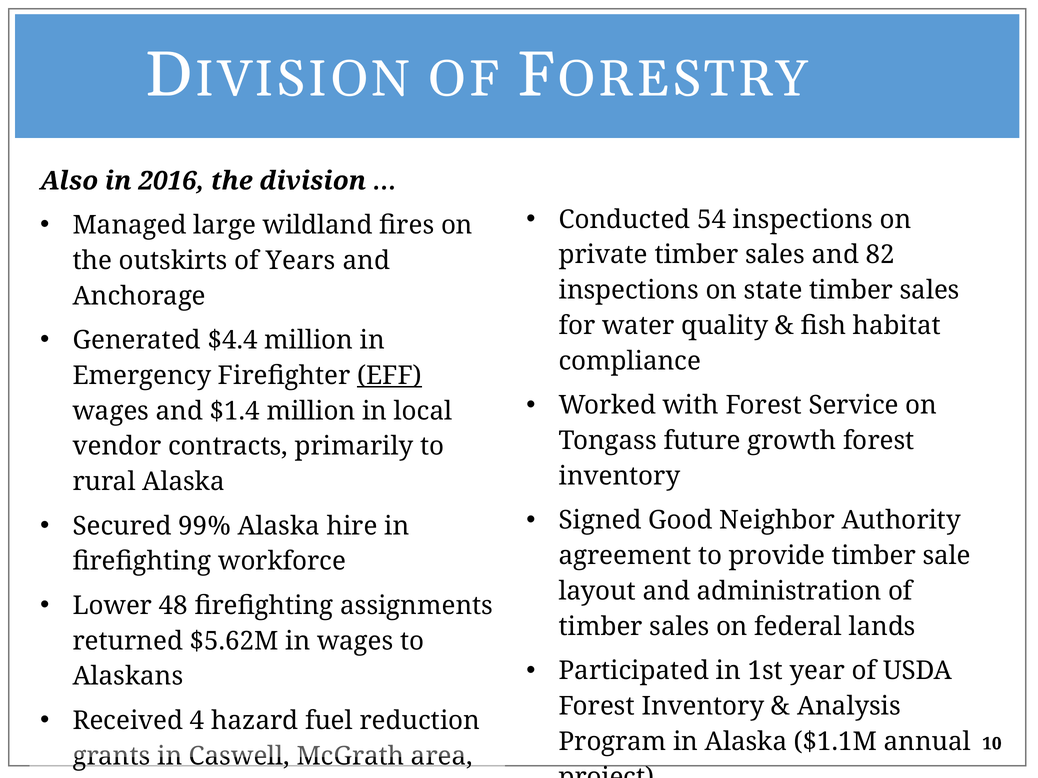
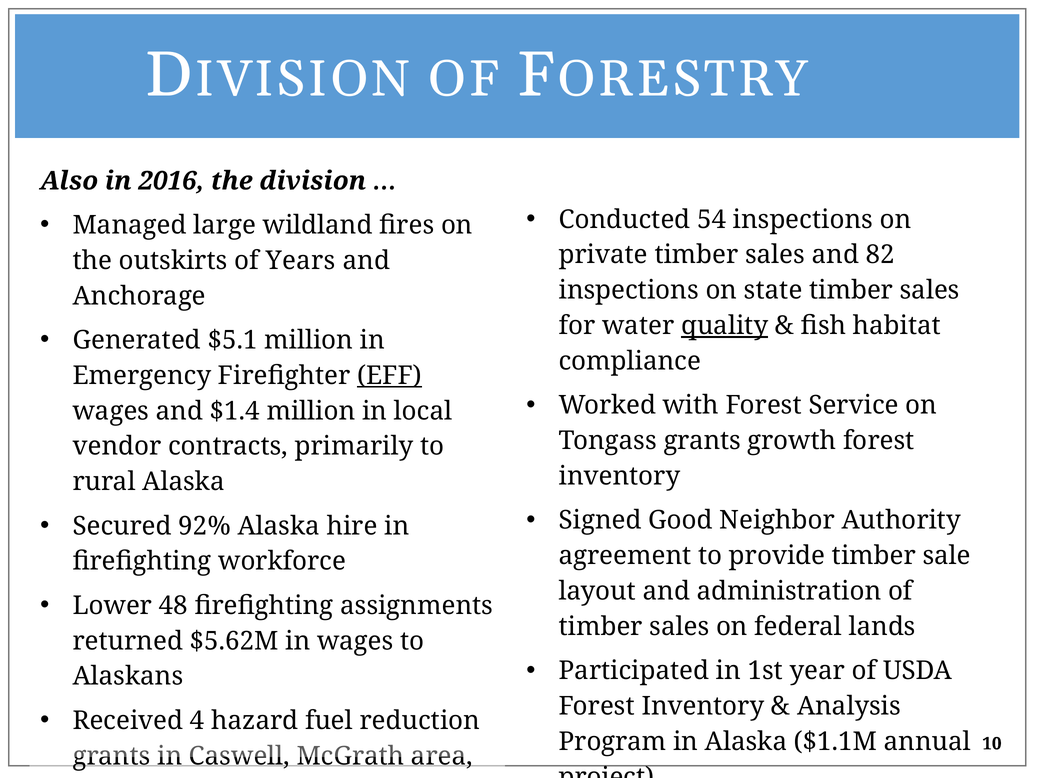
quality underline: none -> present (725, 326)
$4.4: $4.4 -> $5.1 (233, 340)
Tongass future: future -> grants (702, 441)
99%: 99% -> 92% (205, 526)
